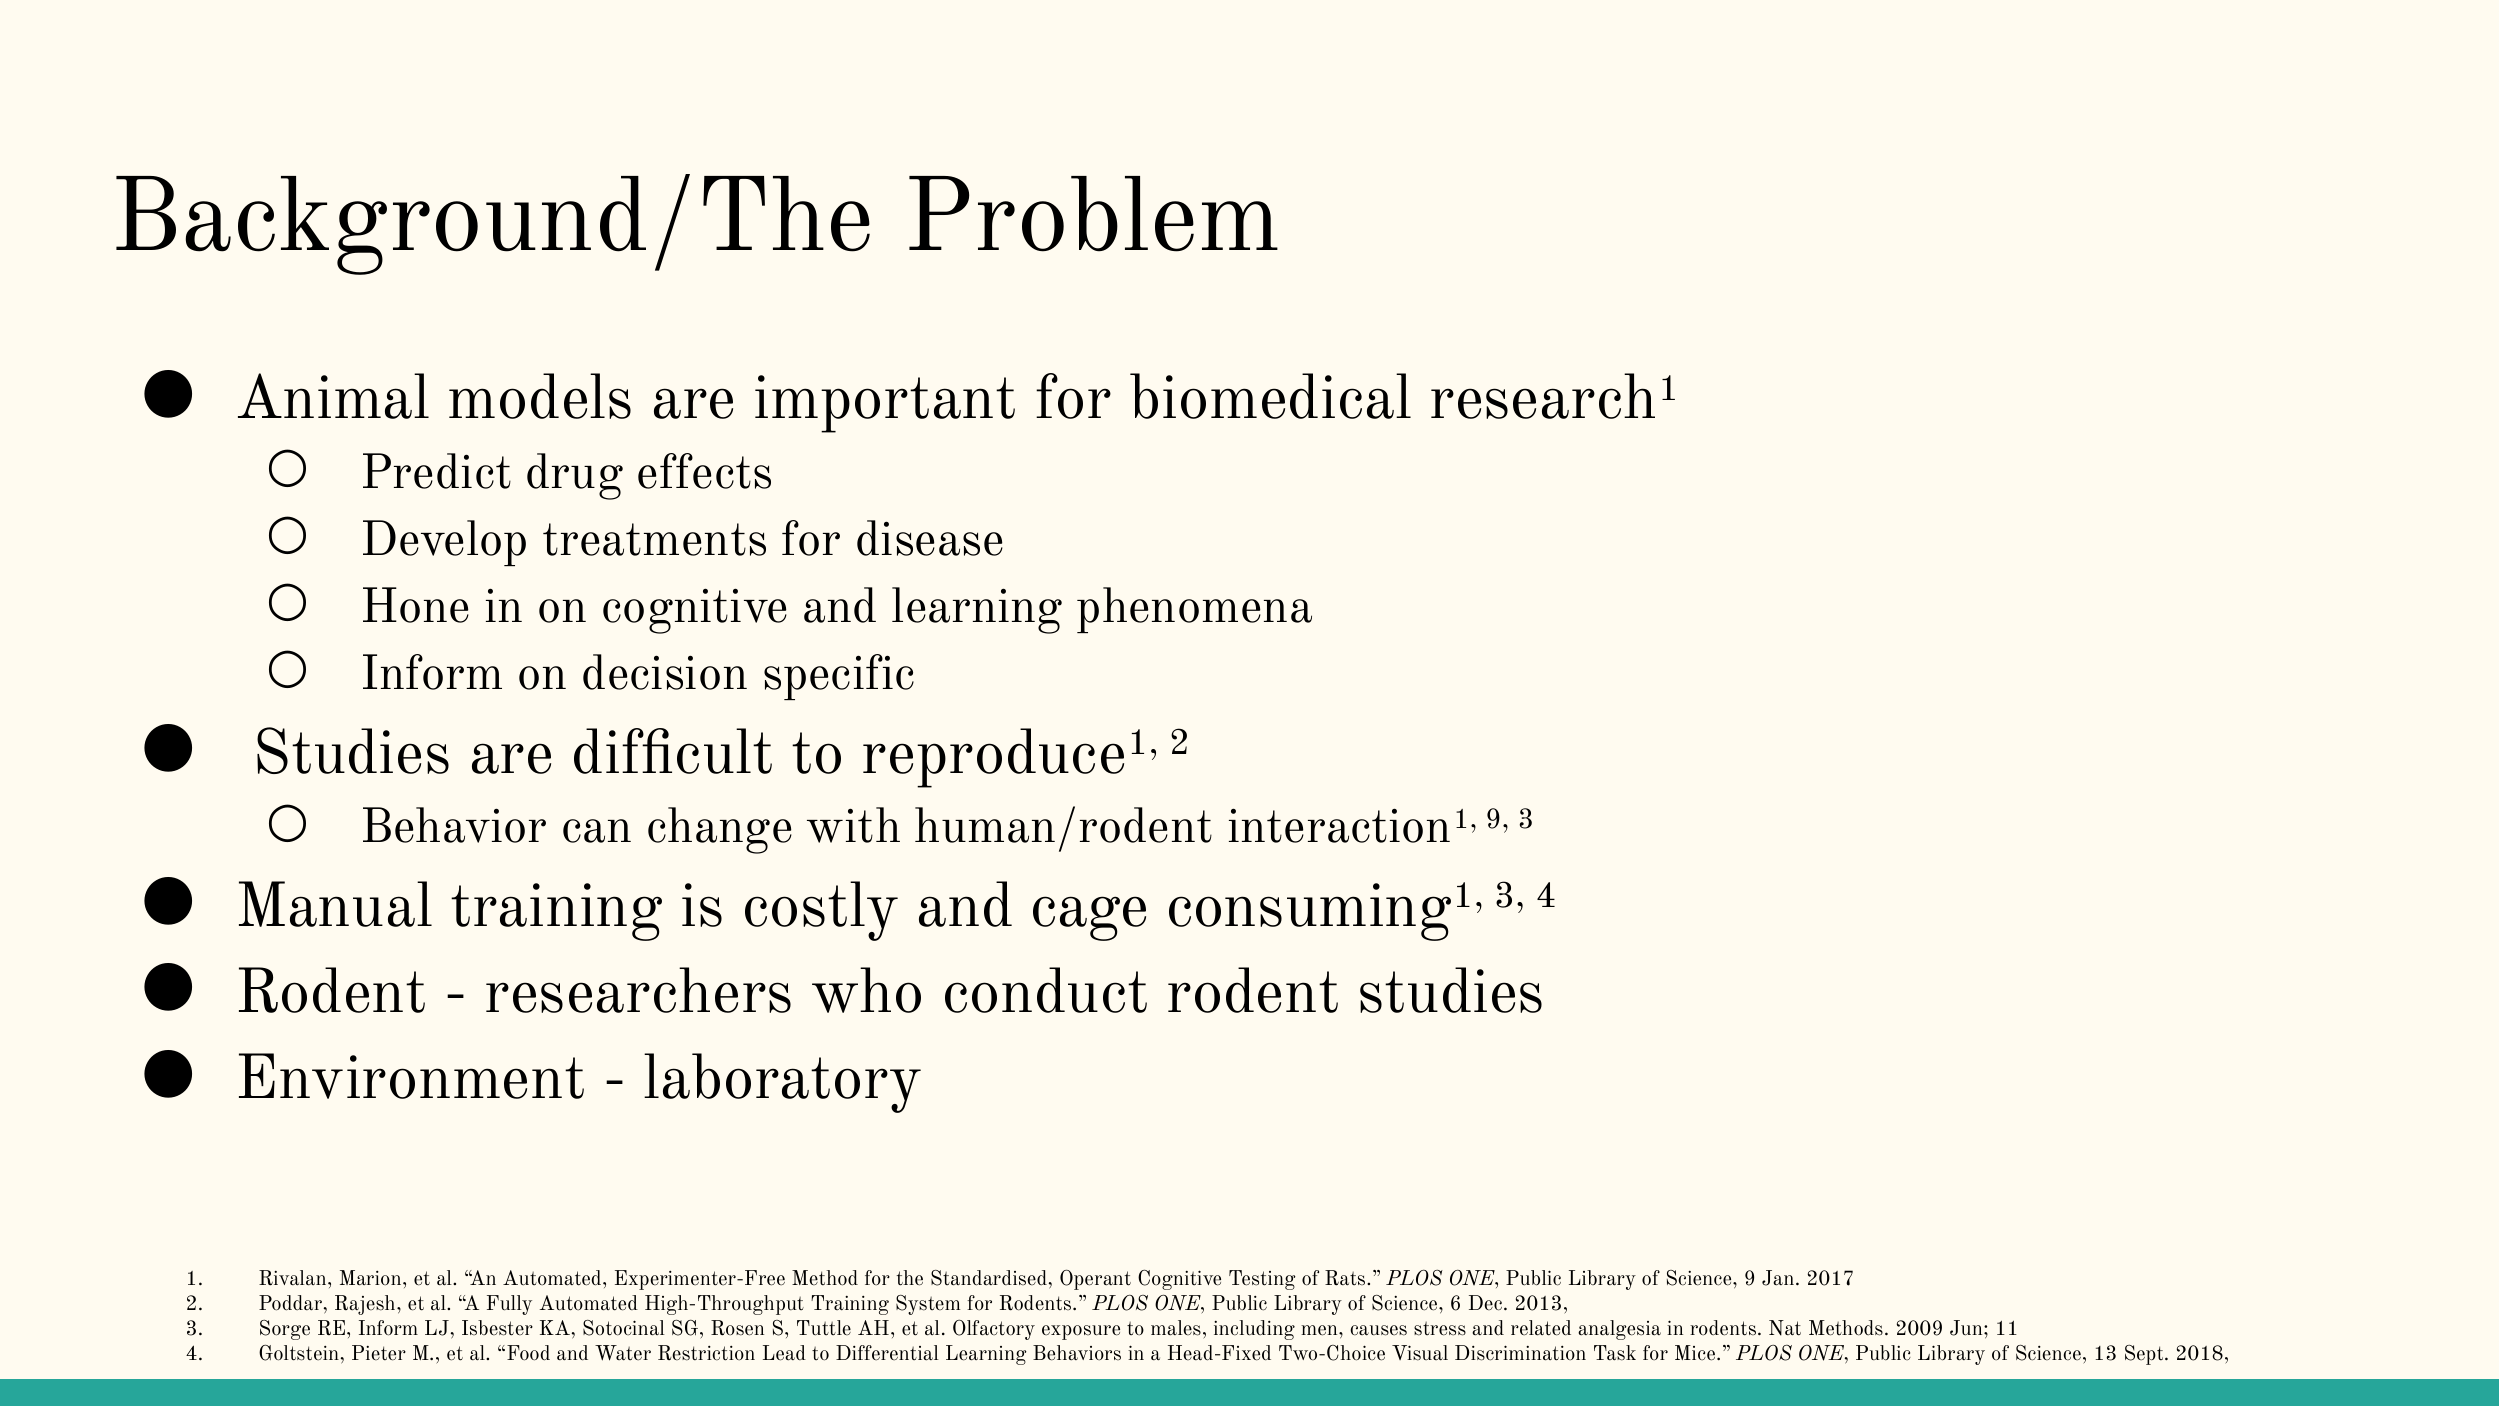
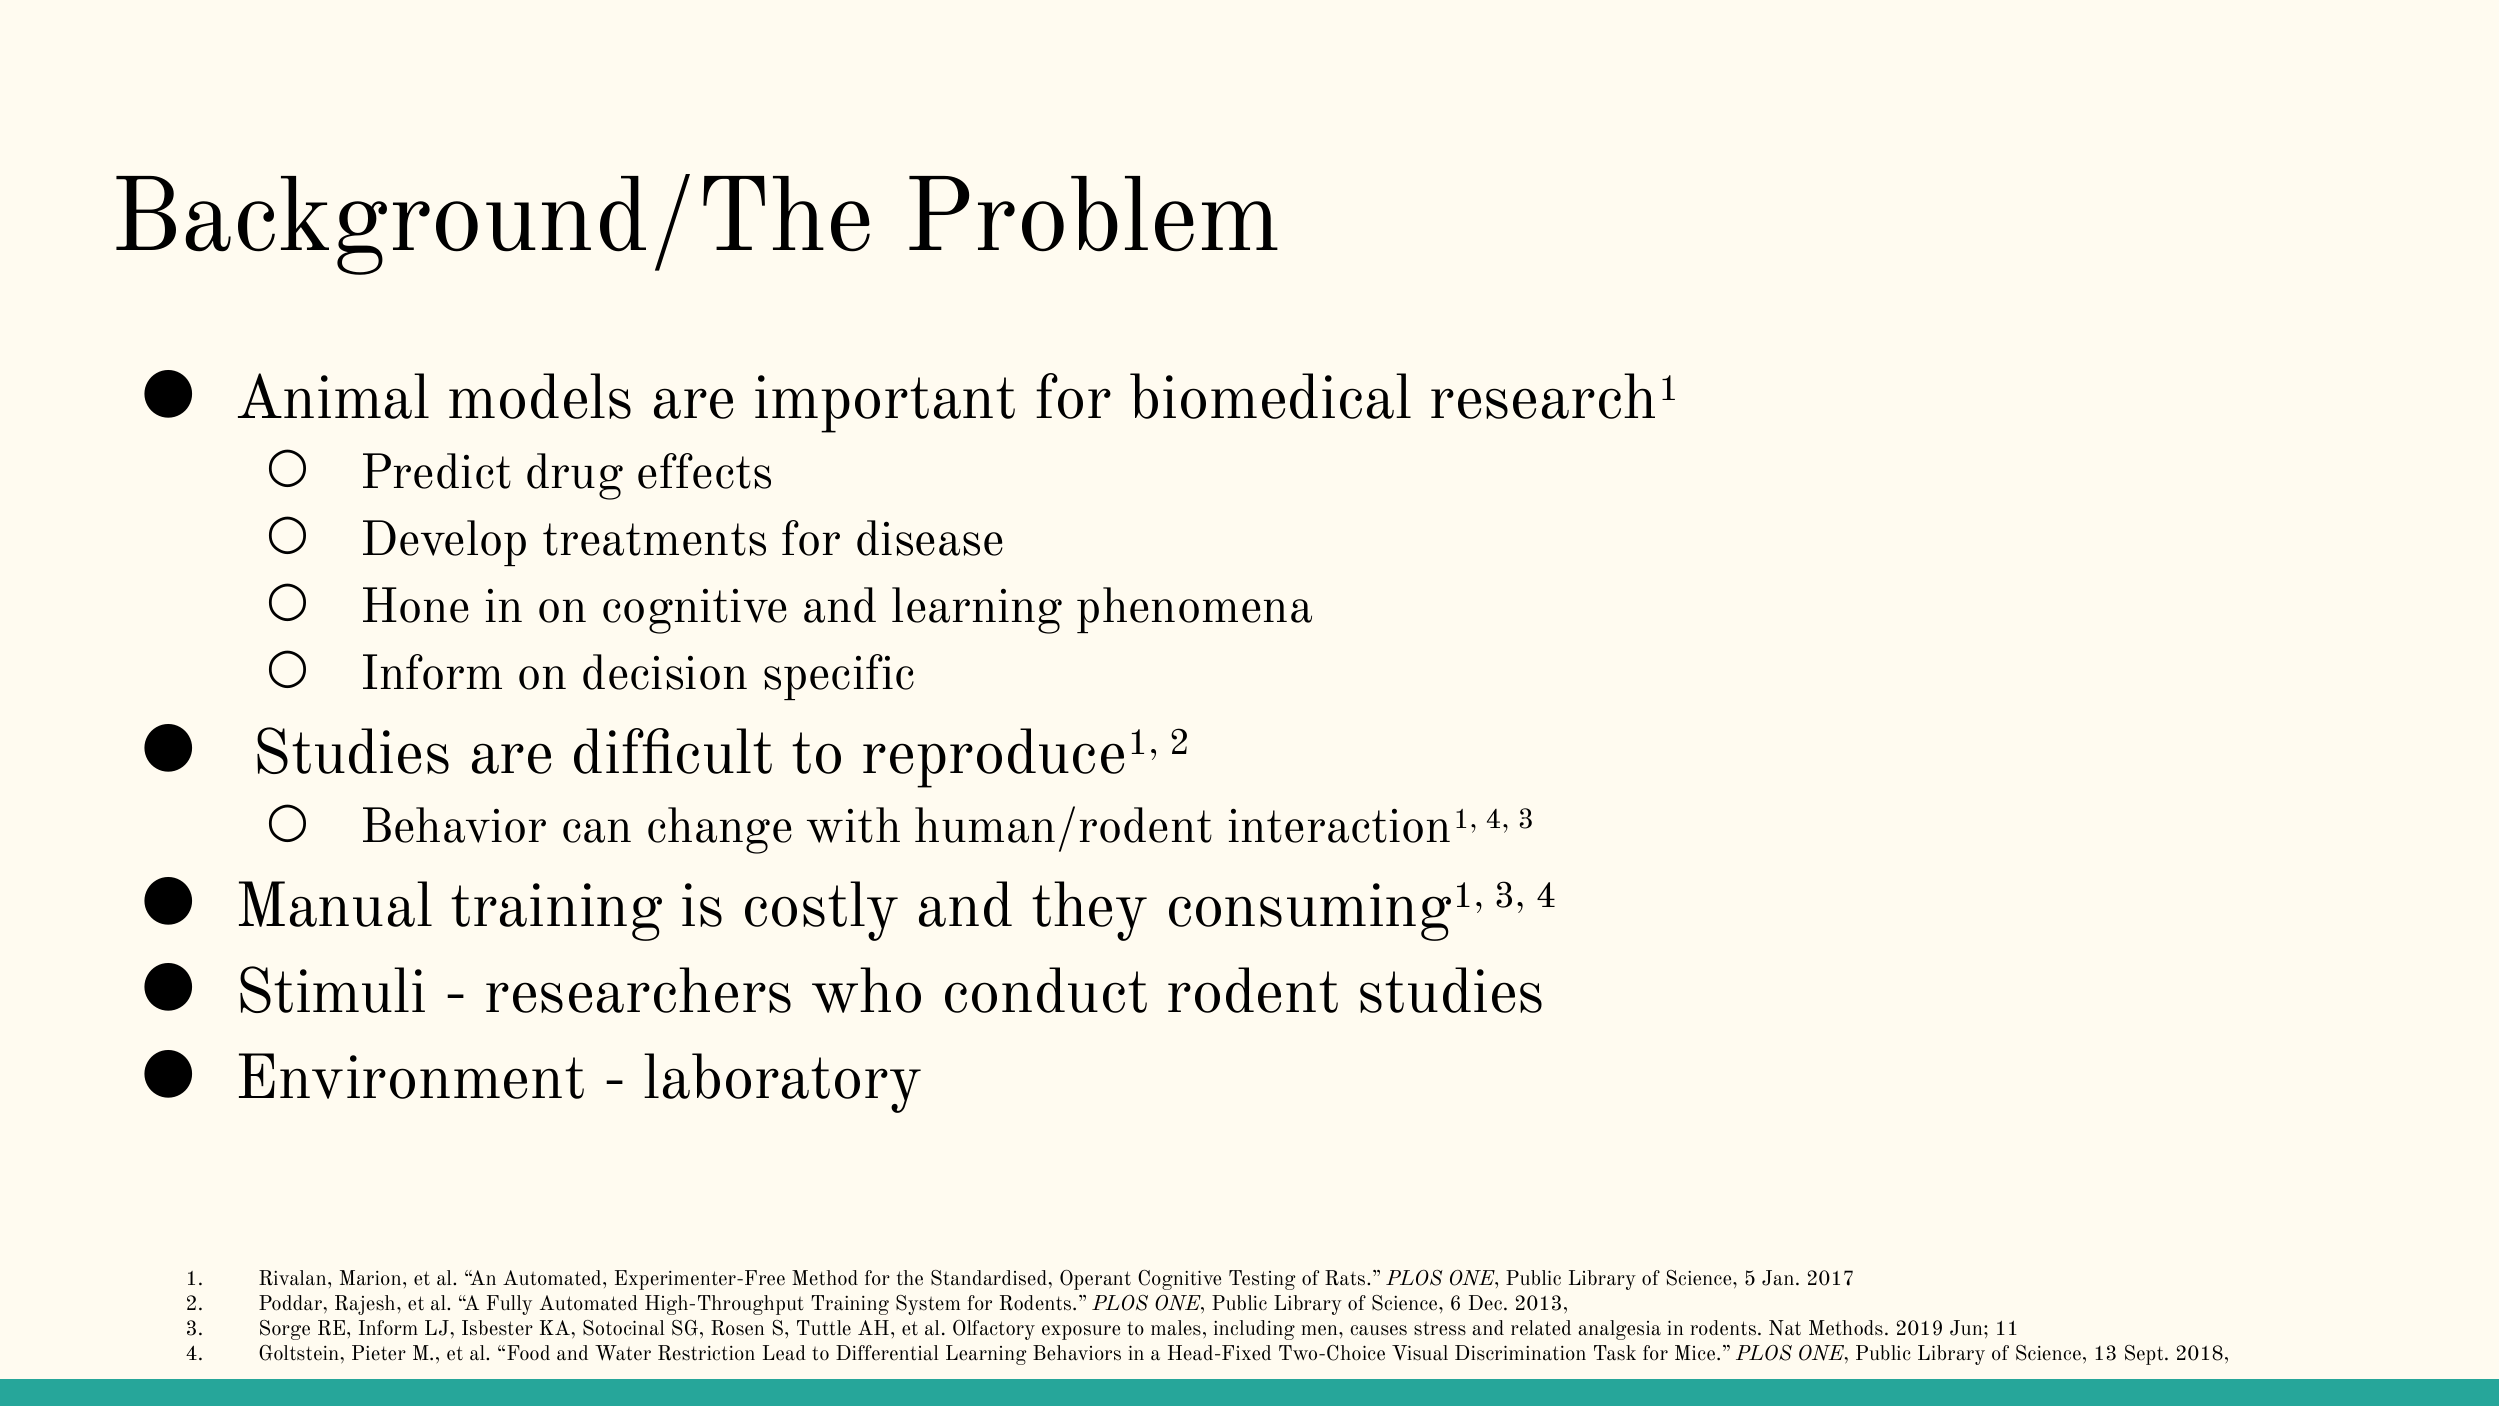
interaction1 9: 9 -> 4 (1497, 819)
cage: cage -> they (1090, 906)
Rodent: Rodent -> Stimuli (331, 992)
Science 9: 9 -> 5 (1750, 1278)
2009: 2009 -> 2019 (1919, 1328)
